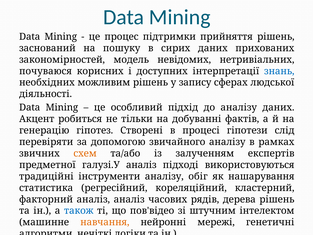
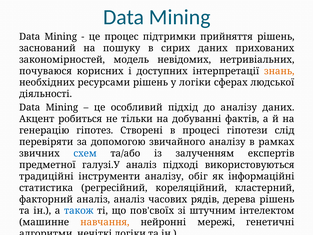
знань colour: blue -> orange (279, 71)
можливим: можливим -> ресурсами (104, 83)
у запису: запису -> логіки (195, 83)
схем colour: orange -> blue (85, 153)
нашарування: нашарування -> інформаційні (261, 176)
пов'відео: пов'відео -> пов'своїх (152, 211)
